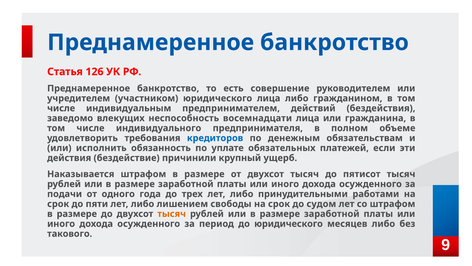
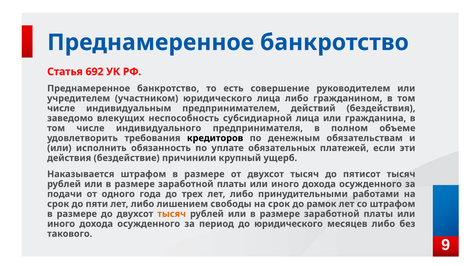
126: 126 -> 692 (95, 72)
восемнадцати: восемнадцати -> субсидиарной (257, 118)
кредиторов colour: blue -> black (215, 138)
судом: судом -> рамок (321, 204)
